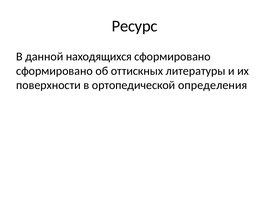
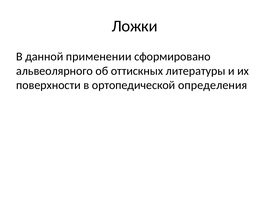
Ресурс: Ресурс -> Ложки (135, 26)
находящихся: находящихся -> применении (99, 56)
сформировано: сформировано -> альвеолярного (54, 71)
